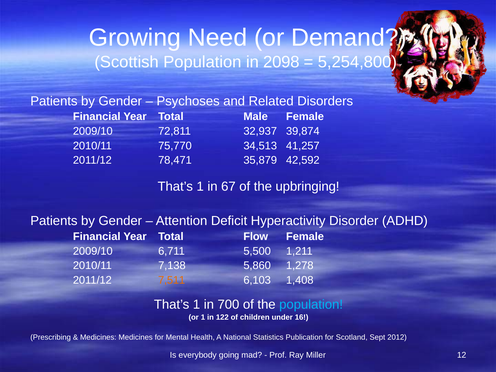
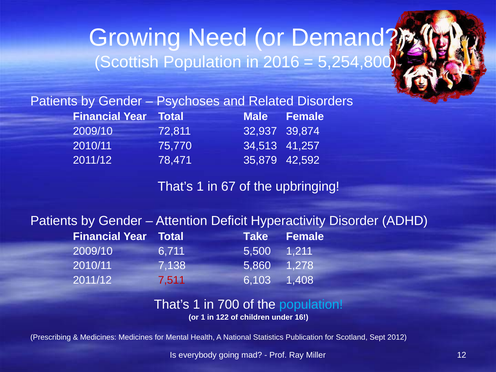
2098: 2098 -> 2016 (281, 62)
Flow: Flow -> Take (256, 237)
7,511 colour: orange -> red (172, 280)
